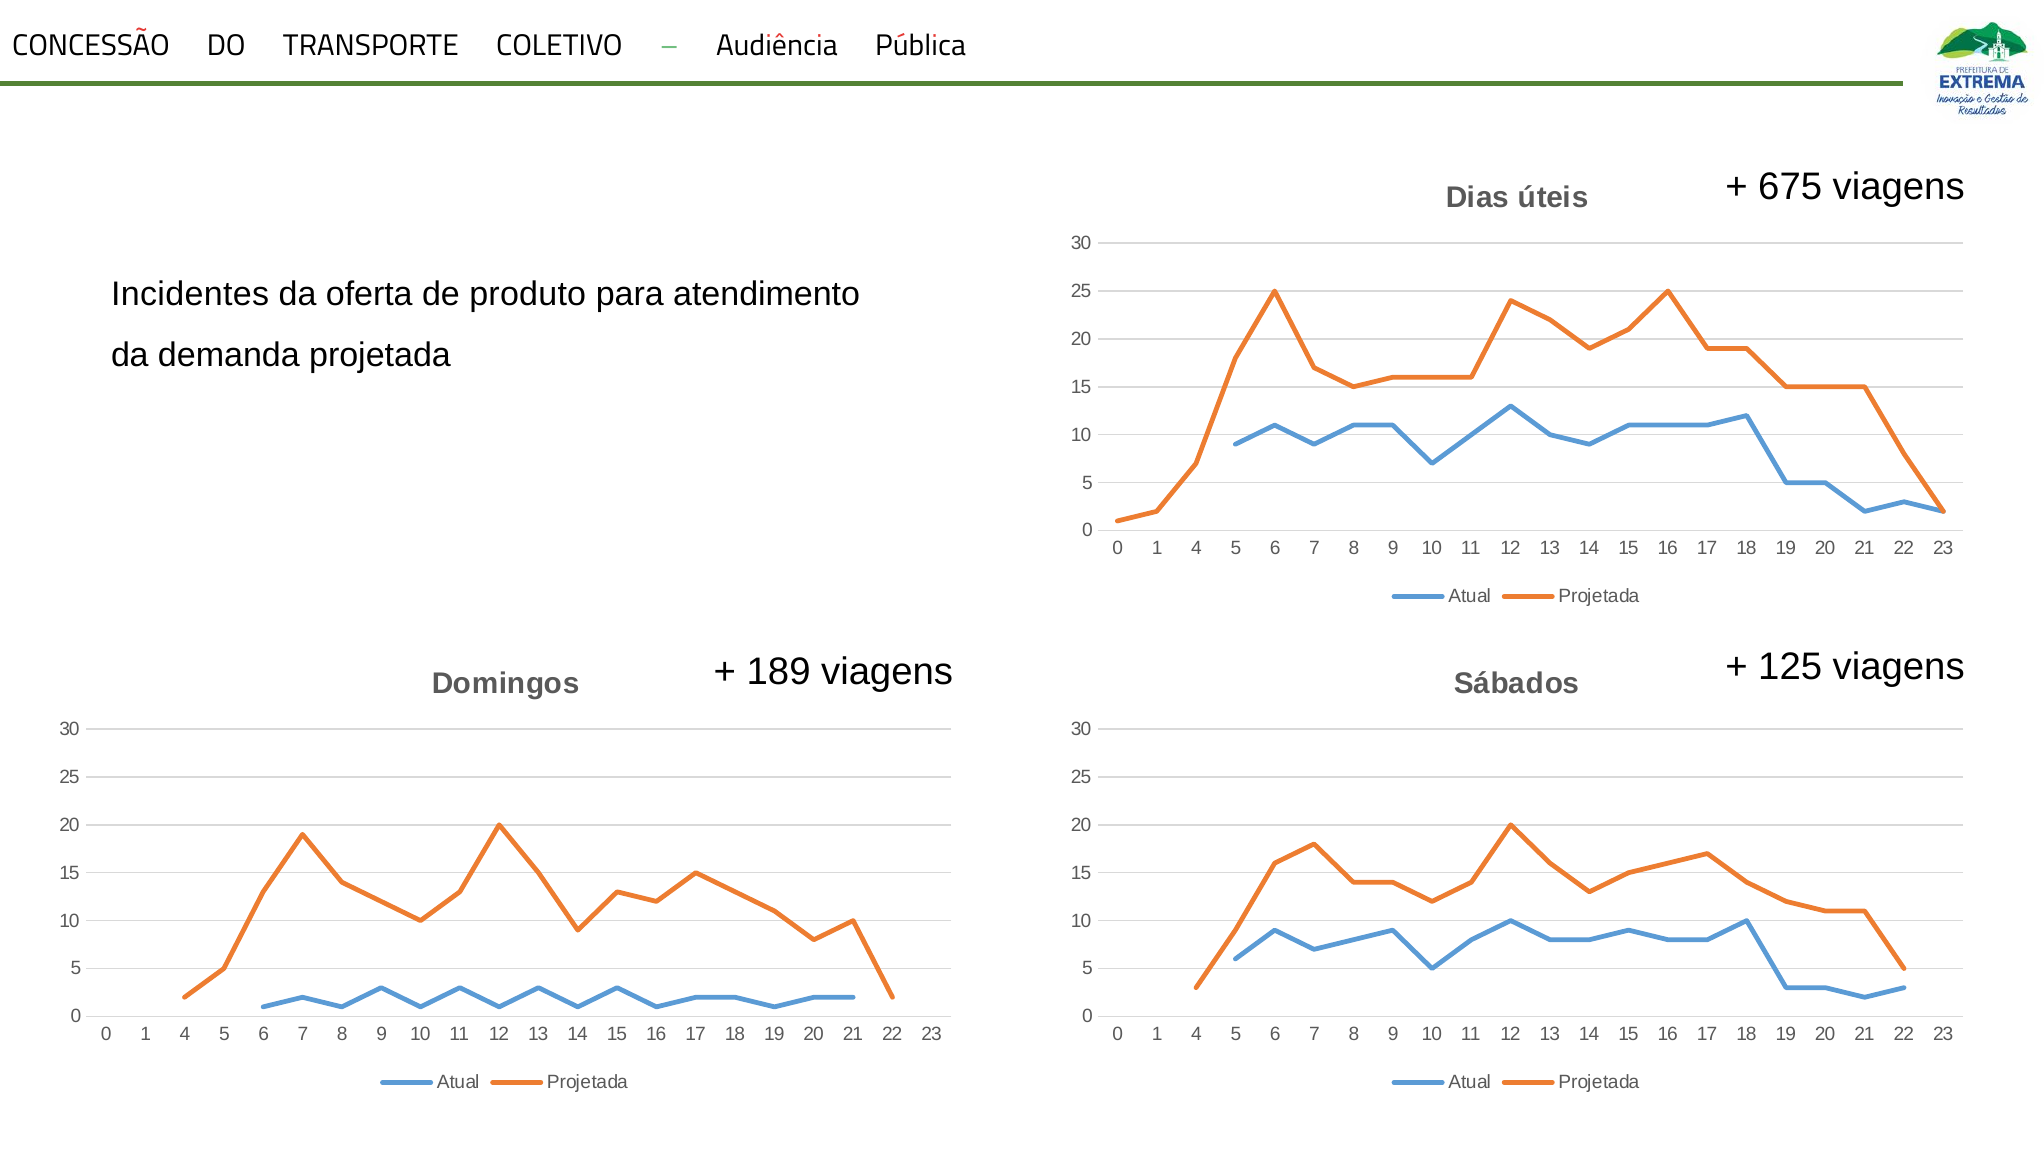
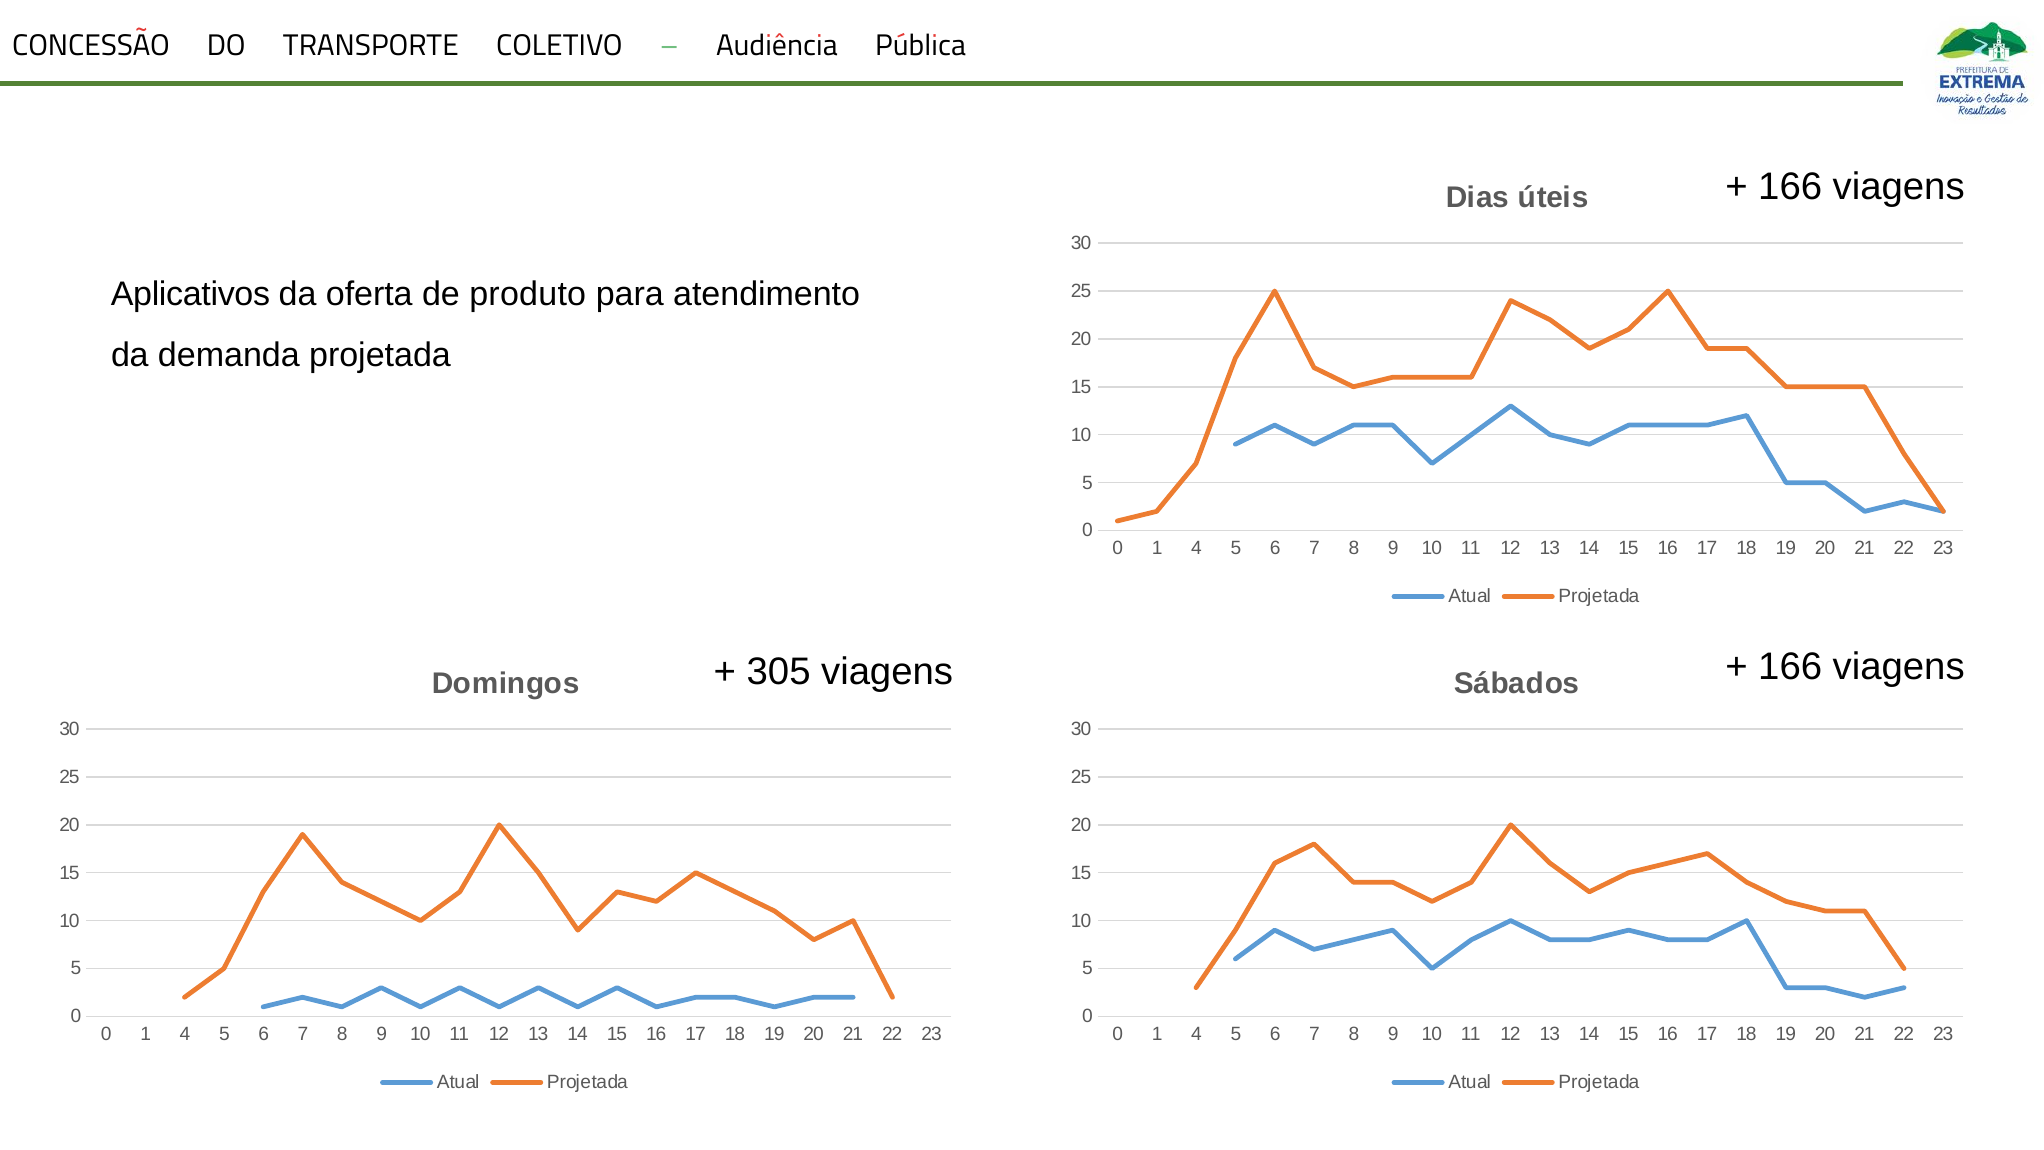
675: 675 -> 166 (1790, 187)
Incidentes: Incidentes -> Aplicativos (190, 294)
125: 125 -> 166 (1790, 666)
189: 189 -> 305 (779, 672)
